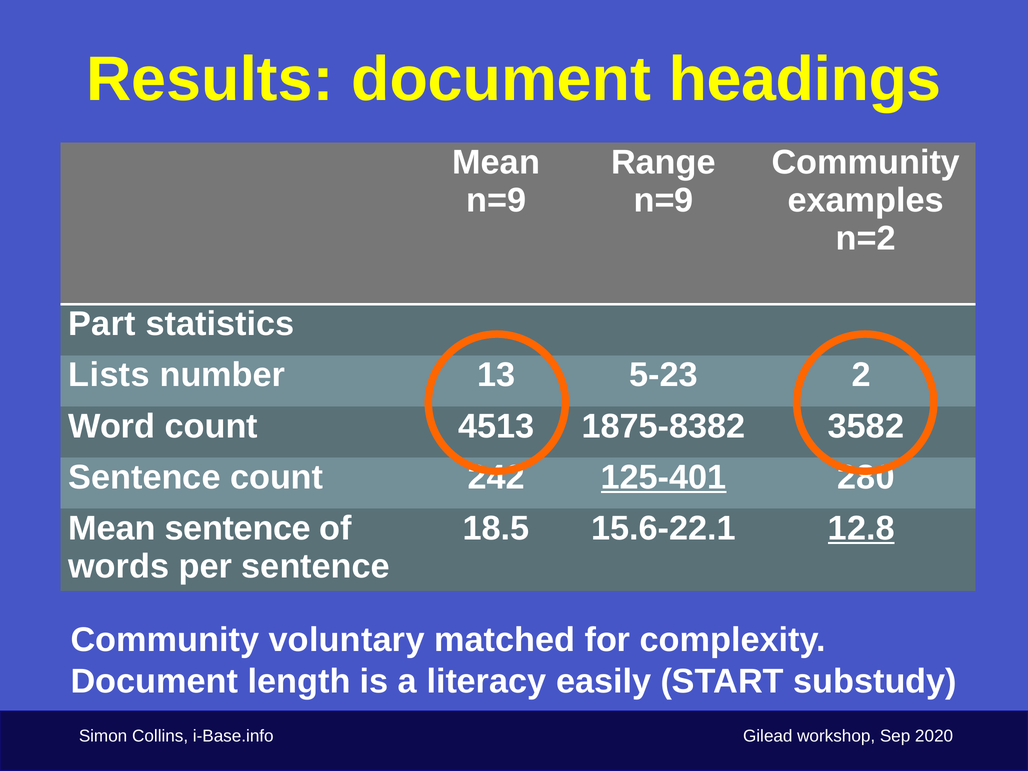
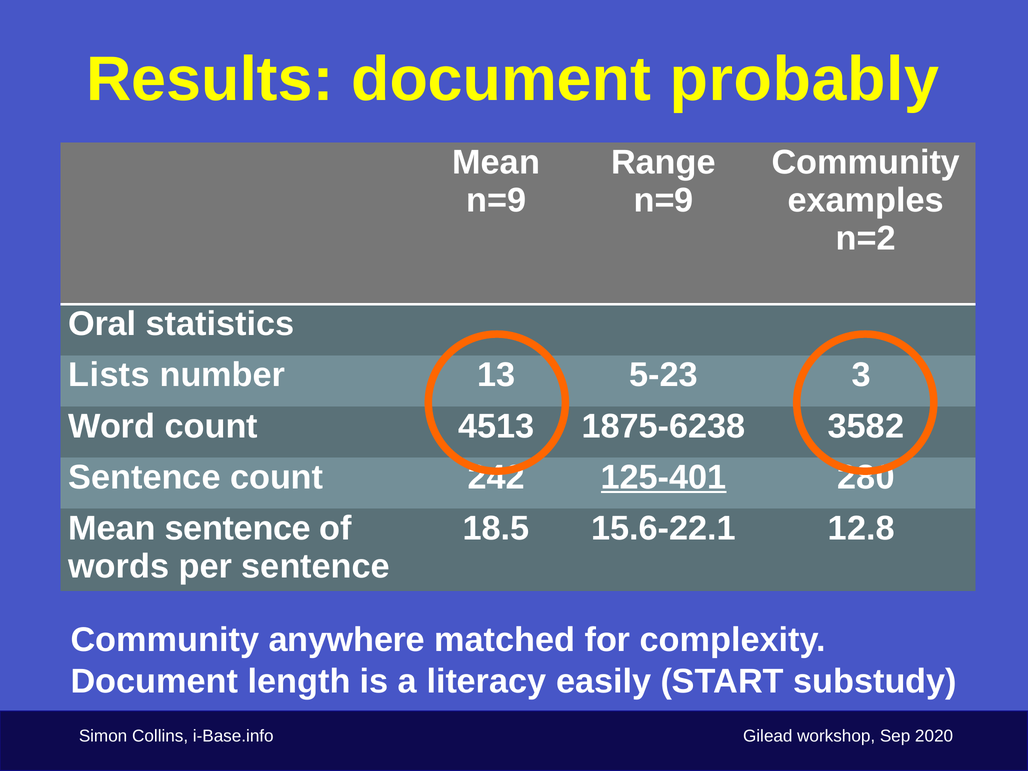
headings: headings -> probably (804, 80)
Part: Part -> Oral (102, 324)
2: 2 -> 3 (861, 375)
1875-8382: 1875-8382 -> 1875-6238 (664, 426)
12.8 underline: present -> none (861, 528)
voluntary: voluntary -> anywhere (347, 640)
